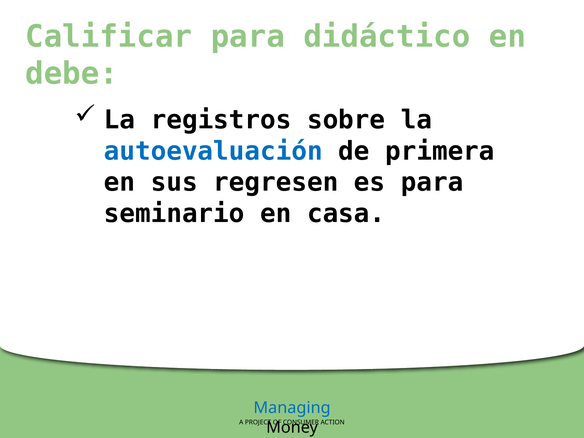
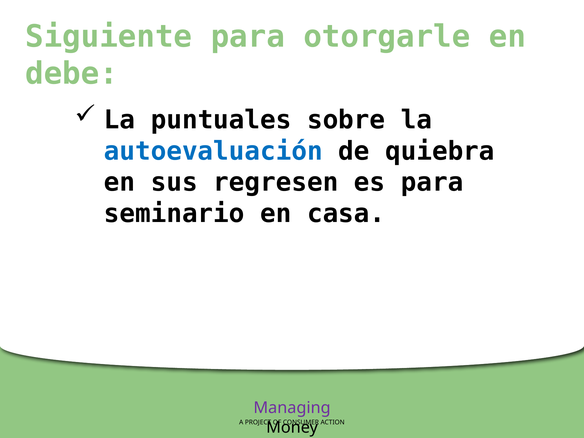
Calificar: Calificar -> Siguiente (109, 37)
didáctico: didáctico -> otorgarle (387, 37)
registros: registros -> puntuales (221, 120)
primera: primera -> quiebra (440, 151)
Managing colour: blue -> purple (292, 408)
